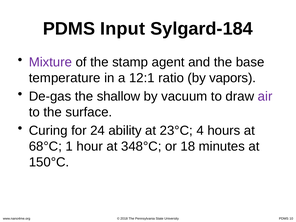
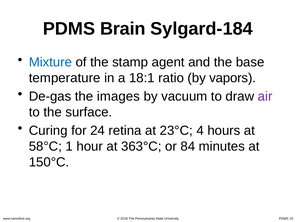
Input: Input -> Brain (123, 29)
Mixture colour: purple -> blue (50, 62)
12:1: 12:1 -> 18:1 (142, 78)
shallow: shallow -> images (118, 96)
ability: ability -> retina (125, 131)
68°C: 68°C -> 58°C (45, 146)
348°C: 348°C -> 363°C (141, 146)
18: 18 -> 84 (188, 146)
